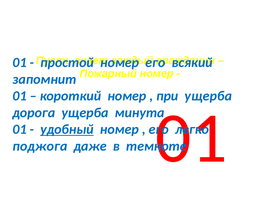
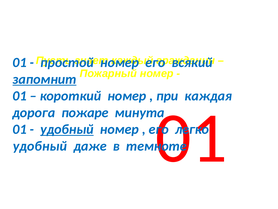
запомнит underline: none -> present (45, 79)
при ущерба: ущерба -> каждая (208, 96)
дорога ущерба: ущерба -> пожаре (85, 112)
поджога: поджога -> удобный (40, 146)
